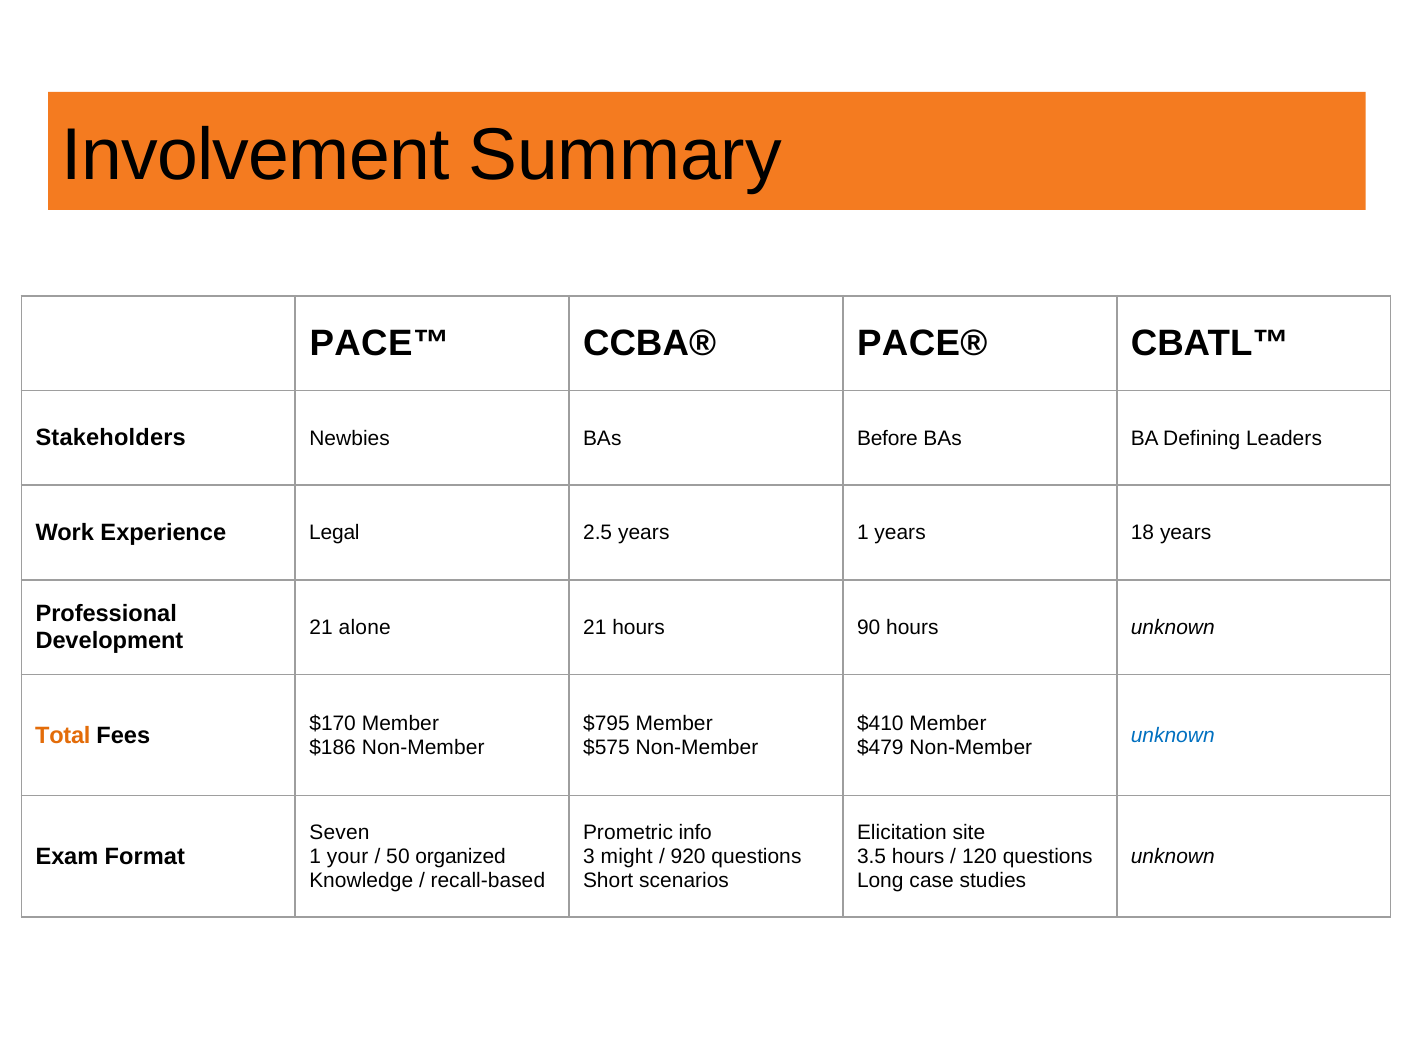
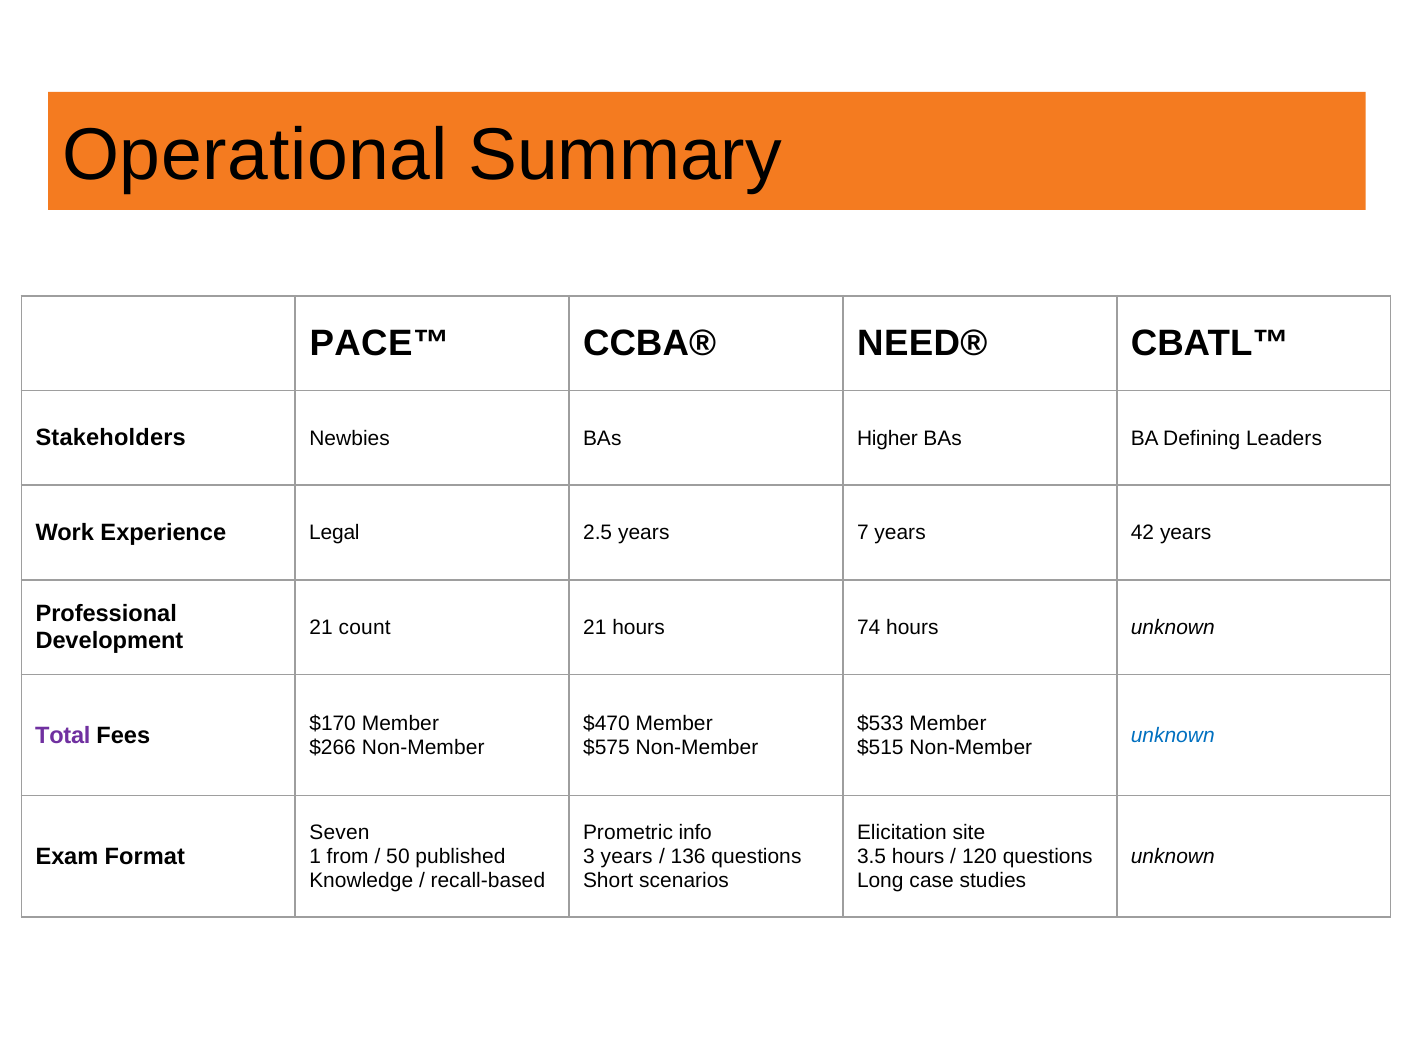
Involvement: Involvement -> Operational (255, 155)
PACE®: PACE® -> NEED® (922, 344)
Before: Before -> Higher (887, 438)
years 1: 1 -> 7 (863, 533)
18: 18 -> 42 (1142, 533)
alone: alone -> count (365, 627)
90: 90 -> 74 (869, 627)
$795: $795 -> $470 (606, 723)
$410: $410 -> $533 (880, 723)
Total colour: orange -> purple (63, 735)
$186: $186 -> $266 (333, 747)
$479: $479 -> $515 (880, 747)
your: your -> from (348, 856)
organized: organized -> published (460, 856)
3 might: might -> years (627, 856)
920: 920 -> 136 (688, 856)
